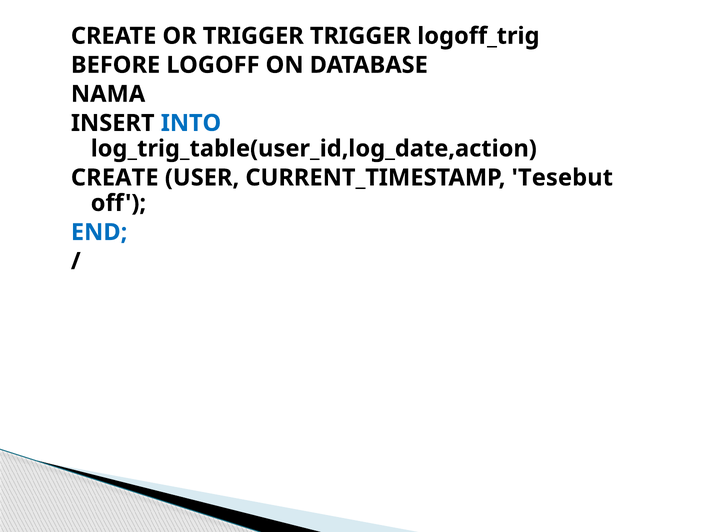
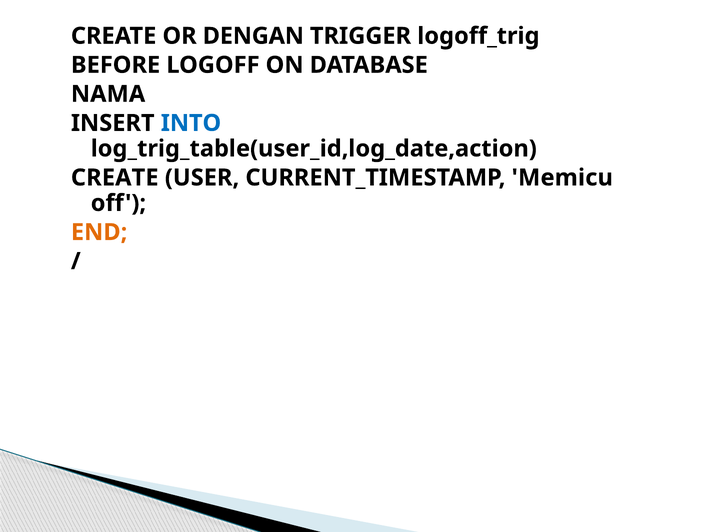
OR TRIGGER: TRIGGER -> DENGAN (253, 36)
Tesebut: Tesebut -> Memicu (562, 178)
END colour: blue -> orange (99, 232)
